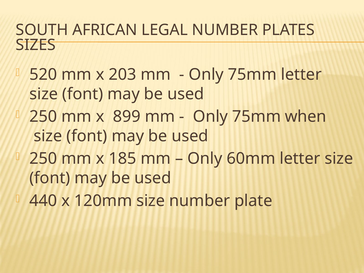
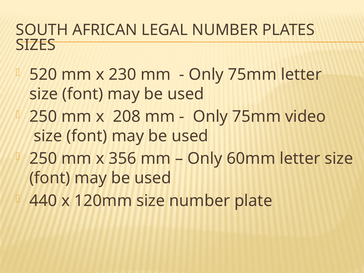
203: 203 -> 230 (122, 74)
899: 899 -> 208 (127, 117)
when: when -> video (306, 117)
185: 185 -> 356 (122, 159)
